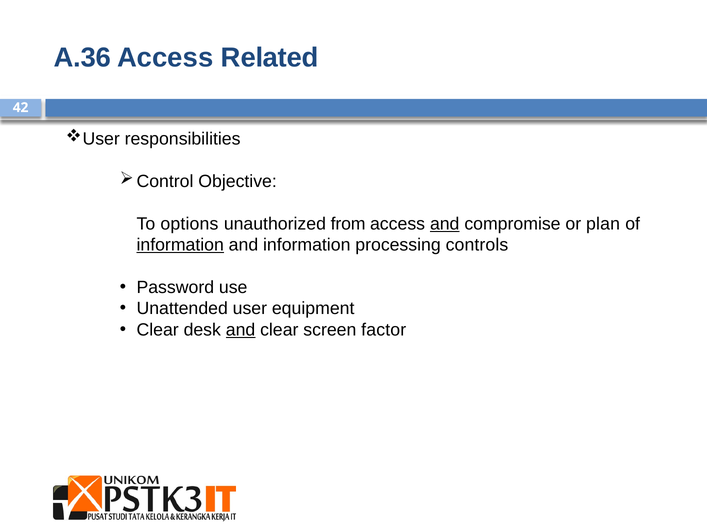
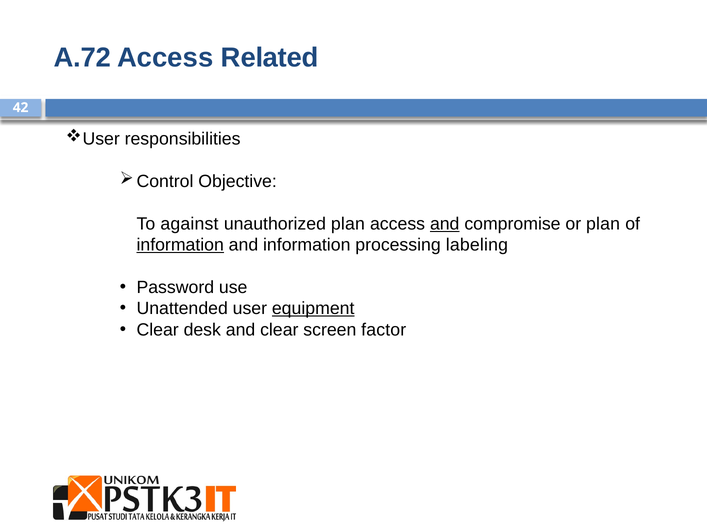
A.36: A.36 -> A.72 (83, 58)
options: options -> against (189, 224)
unauthorized from: from -> plan (348, 224)
controls: controls -> labeling (477, 245)
equipment underline: none -> present (313, 309)
and underline: present -> none (241, 330)
